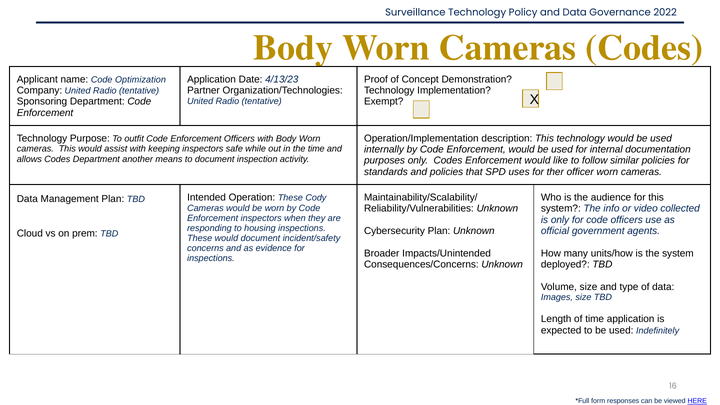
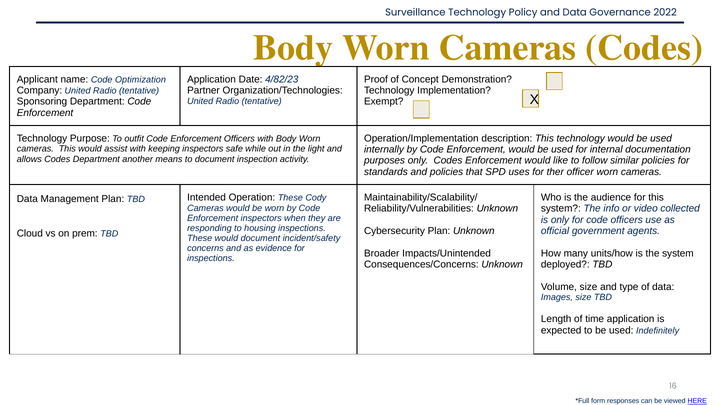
4/13/23: 4/13/23 -> 4/82/23 (282, 79)
the time: time -> light (316, 149)
